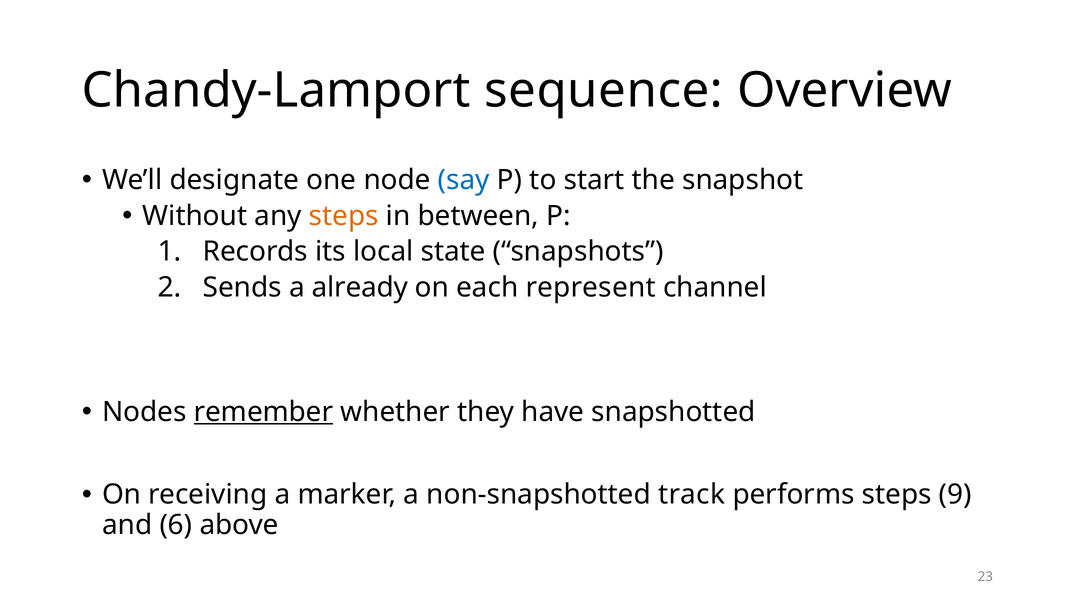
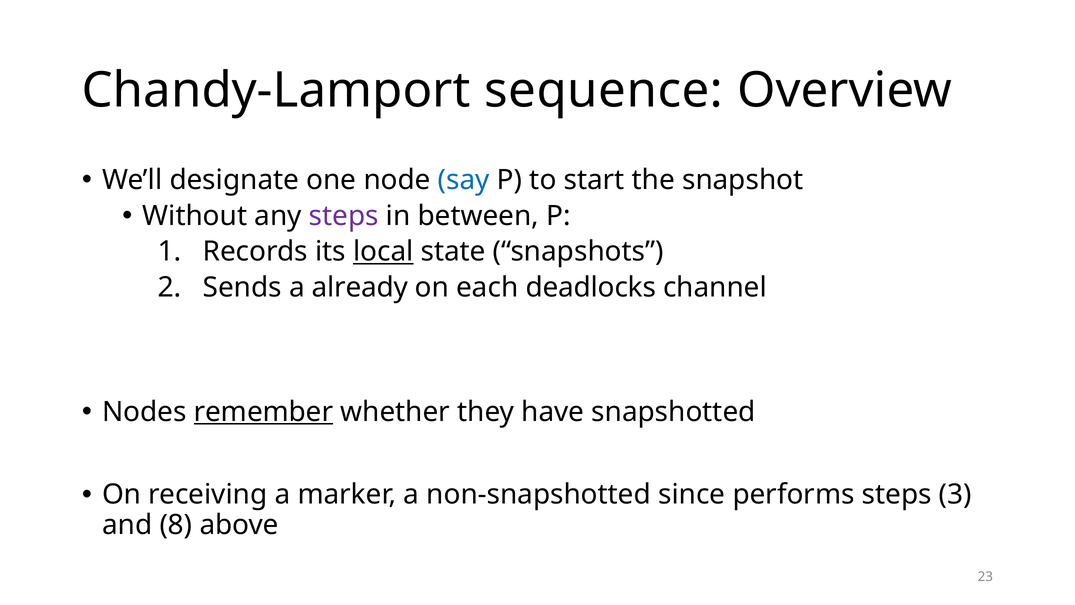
steps colour: orange -> purple (344, 216)
local underline: none -> present (383, 252)
represent: represent -> deadlocks (591, 287)
track: track -> since (692, 494)
9: 9 -> 3 (955, 494)
6: 6 -> 8 (176, 525)
